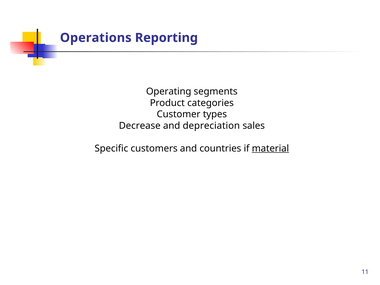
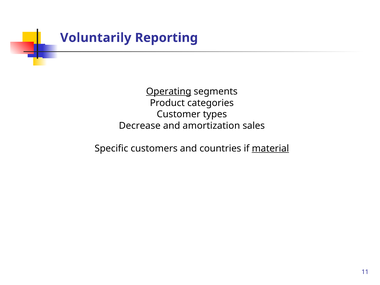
Operations: Operations -> Voluntarily (96, 38)
Operating underline: none -> present (169, 91)
depreciation: depreciation -> amortization (211, 126)
